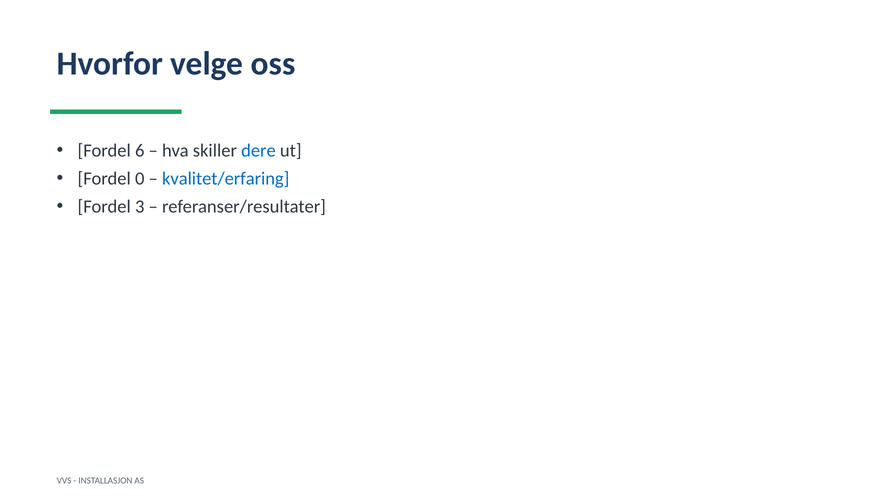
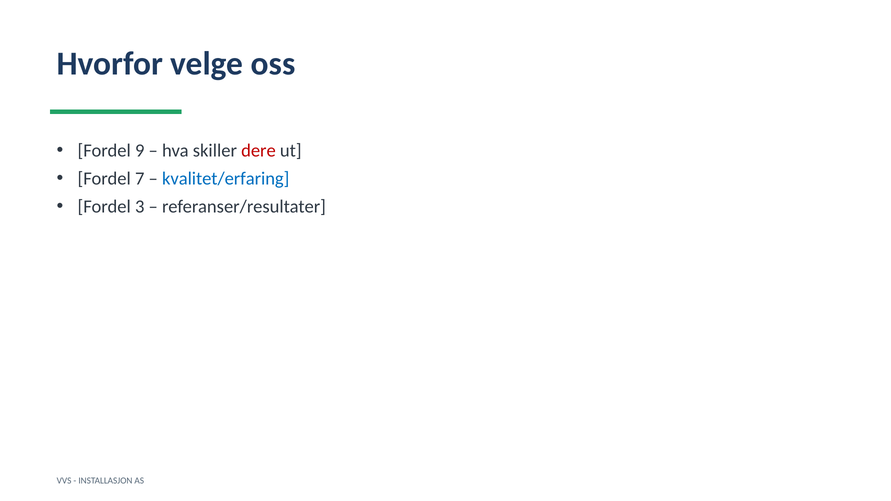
6: 6 -> 9 (140, 151)
dere colour: blue -> red (258, 151)
0: 0 -> 7 (140, 179)
